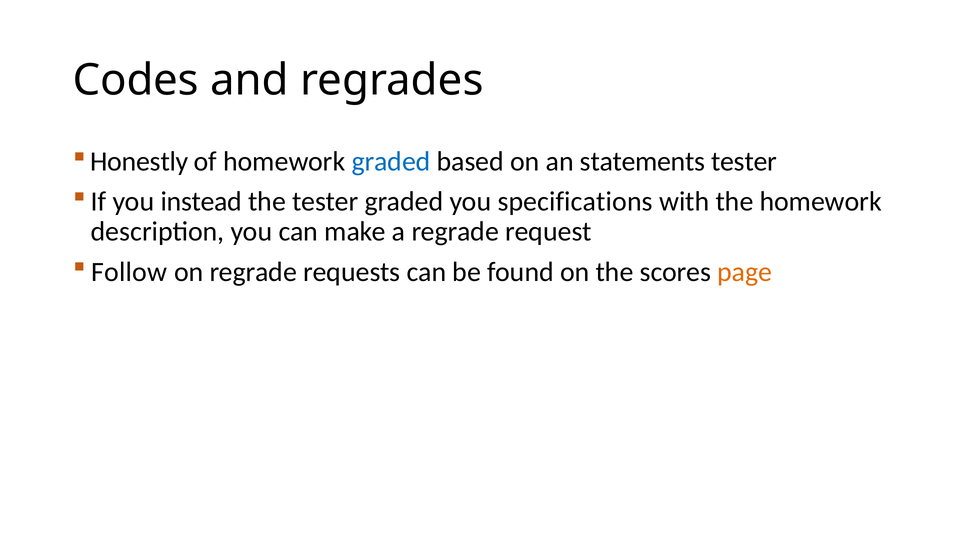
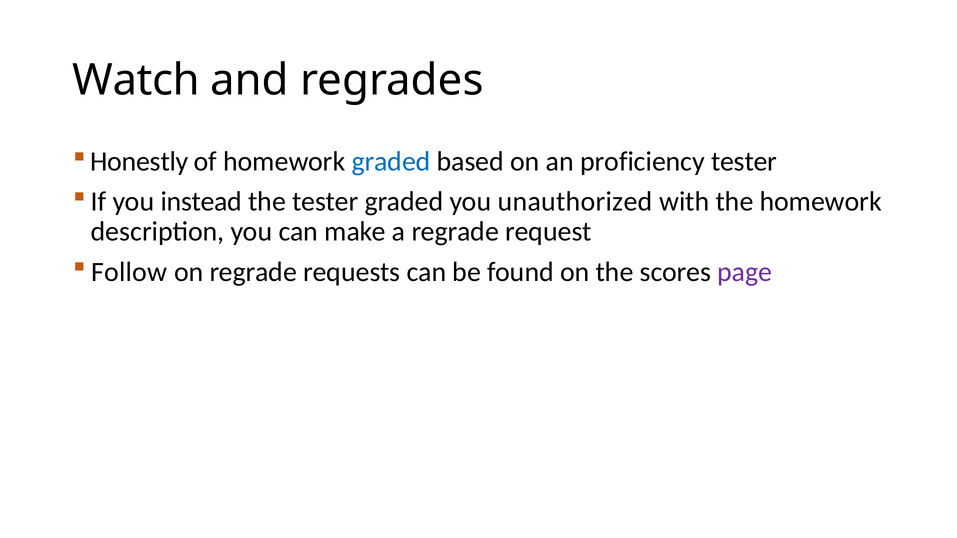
Codes: Codes -> Watch (136, 80)
statements: statements -> proficiency (642, 162)
specifications: specifications -> unauthorized (575, 202)
page colour: orange -> purple (745, 272)
